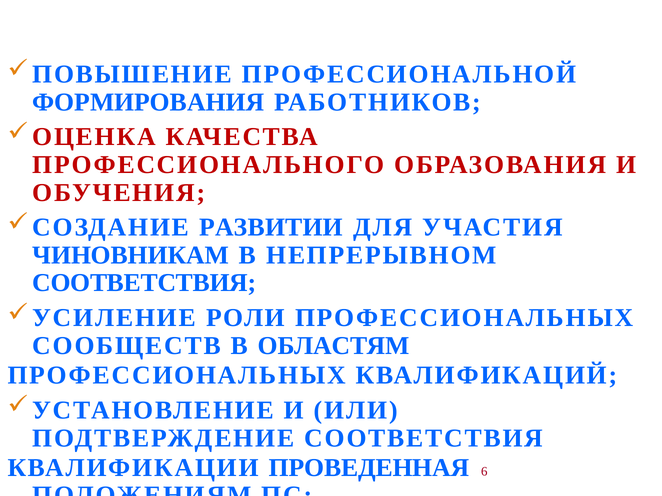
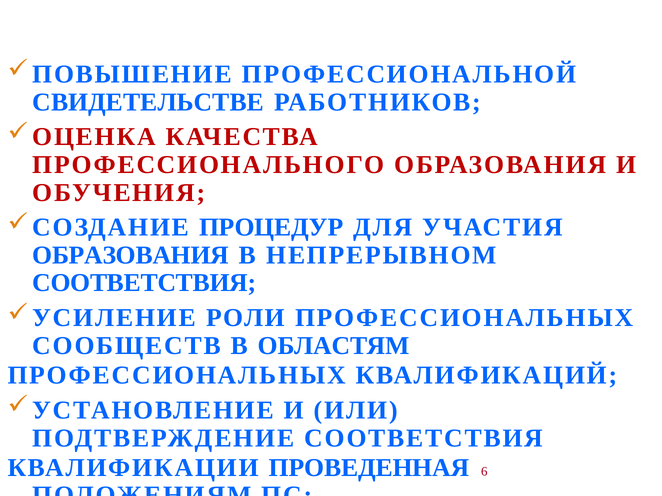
ФОРМИРОВАНИЯ: ФОРМИРОВАНИЯ -> СВИДЕТЕЛЬСТВЕ (148, 102)
РАЗВИТИИ: РАЗВИТИИ -> ПРОЦЕДУР (271, 228)
ЧИНОВНИКАМ: ЧИНОВНИКАМ -> ОБРАЗОВАНИЯ (131, 255)
